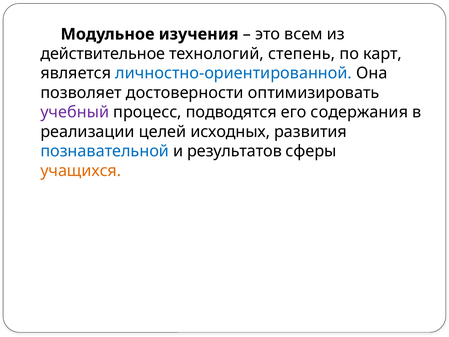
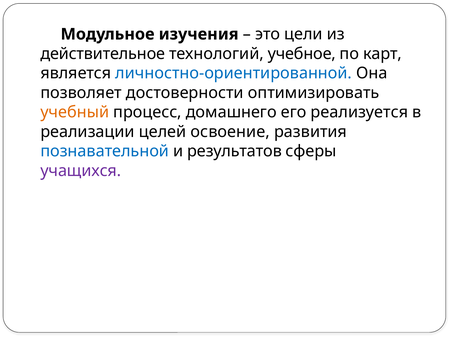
всем: всем -> цели (303, 34)
степень: степень -> учебное (302, 54)
учебный colour: purple -> orange (75, 112)
подводятся: подводятся -> домашнего (231, 112)
содержания: содержания -> реализуется (359, 112)
исходных: исходных -> освоение (230, 132)
учащихся colour: orange -> purple (81, 171)
